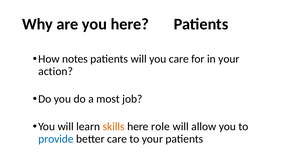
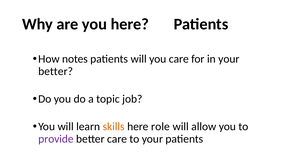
action: action -> better (56, 72)
most: most -> topic (108, 99)
provide colour: blue -> purple (56, 139)
